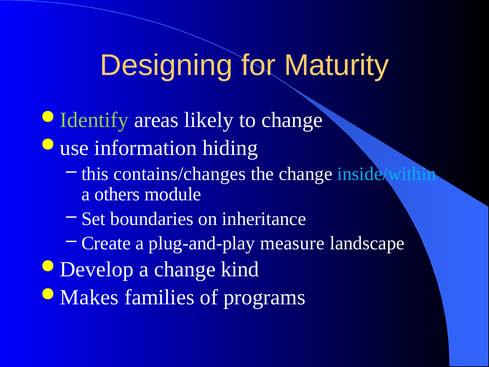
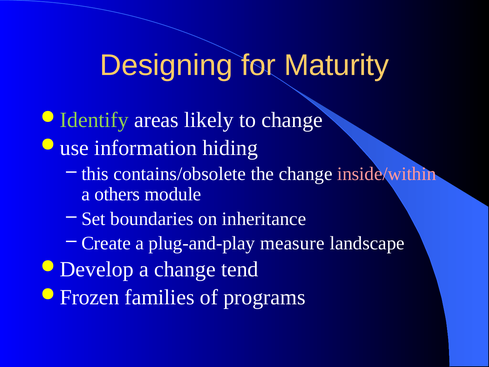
contains/changes: contains/changes -> contains/obsolete (180, 174)
inside/within colour: light blue -> pink (387, 174)
kind: kind -> tend (240, 269)
Makes: Makes -> Frozen (90, 297)
